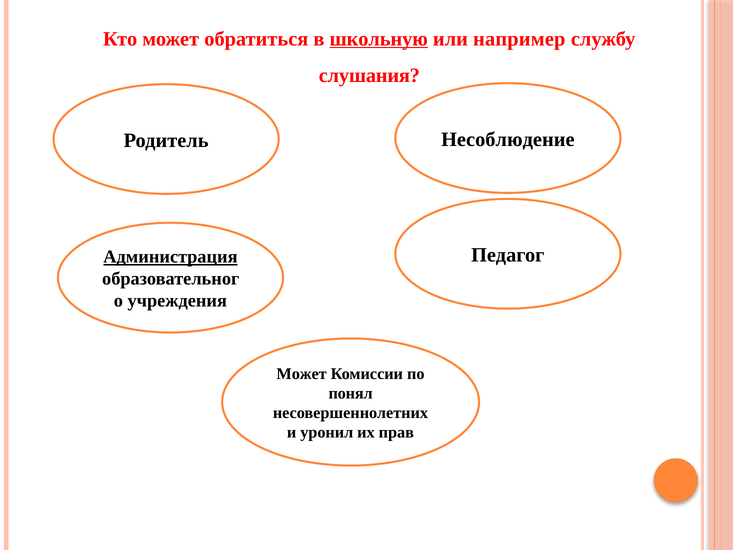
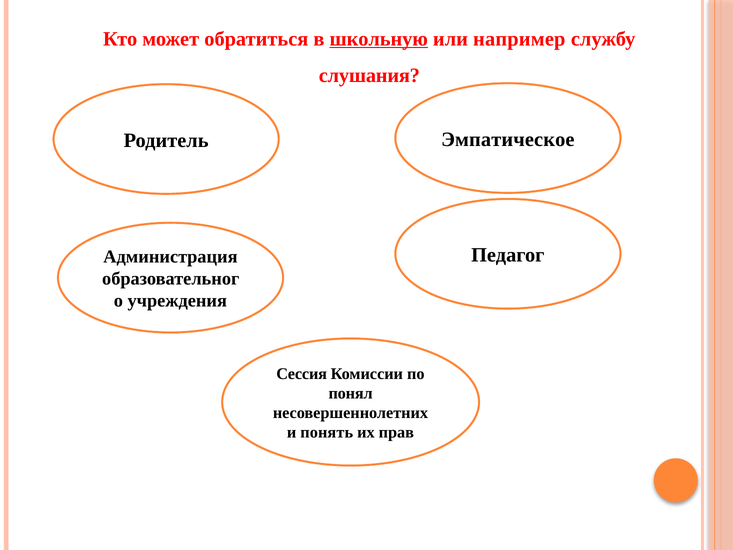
Несоблюдение: Несоблюдение -> Эмпатическое (508, 139)
Администрация underline: present -> none (170, 257)
Может: Может -> Сессия (302, 374)
уронил: уронил -> понять (327, 432)
